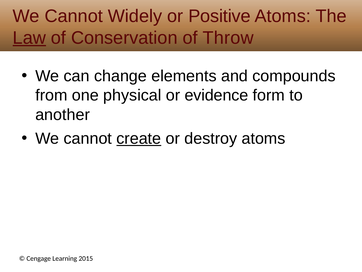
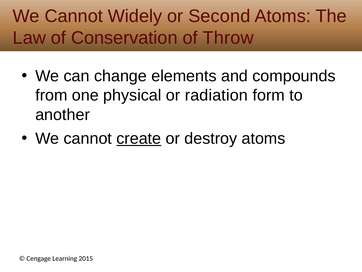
Positive: Positive -> Second (219, 16)
Law underline: present -> none (29, 38)
evidence: evidence -> radiation (216, 95)
